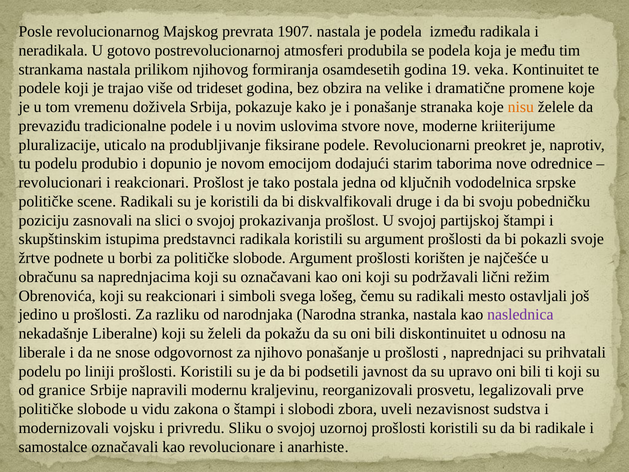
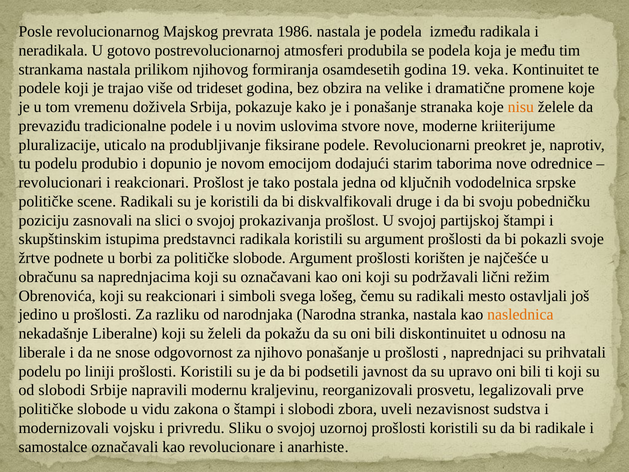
1907: 1907 -> 1986 (295, 32)
naslednica colour: purple -> orange (520, 315)
od granice: granice -> slobodi (62, 390)
